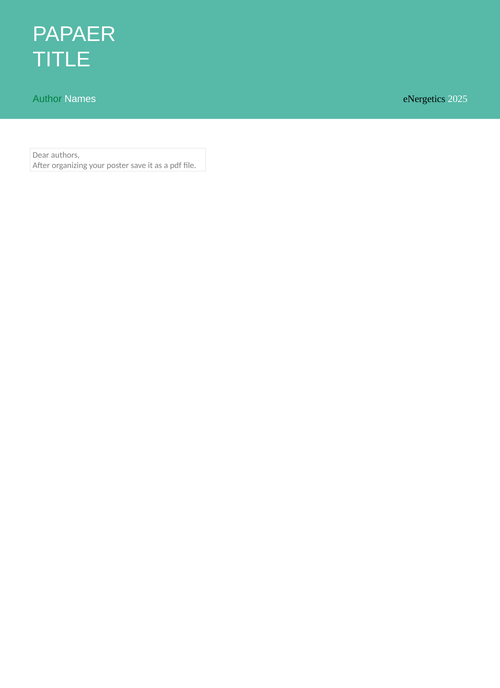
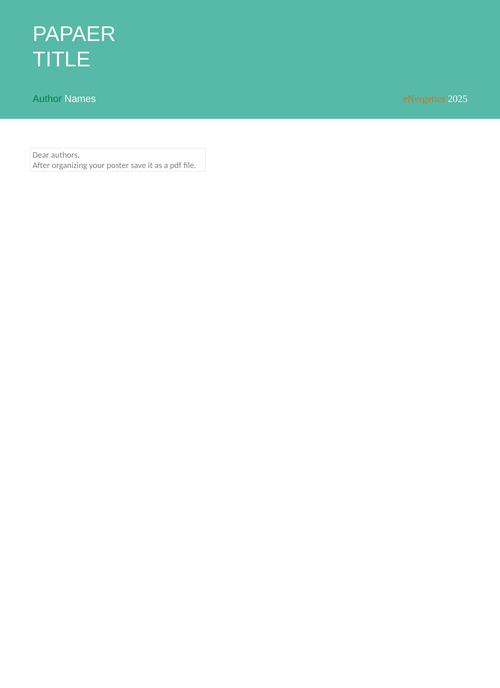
eNergetics colour: black -> orange (424, 99)
